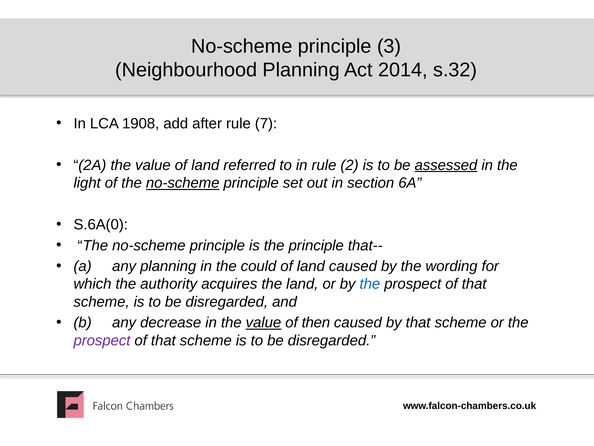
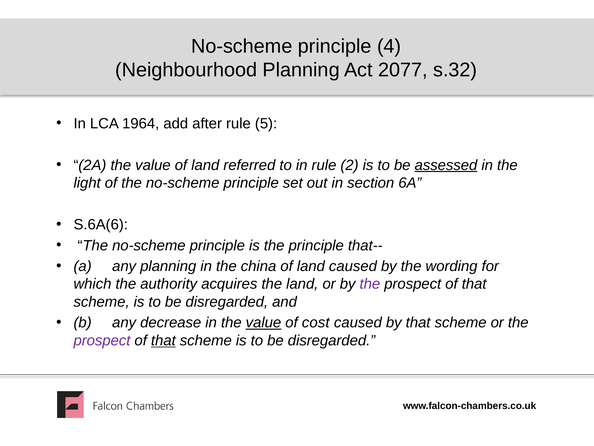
3: 3 -> 4 (389, 46)
2014: 2014 -> 2077 (403, 70)
1908: 1908 -> 1964 (141, 123)
7: 7 -> 5 (266, 123)
no-scheme underline: present -> none (183, 183)
S.6A(0: S.6A(0 -> S.6A(6 (101, 224)
could: could -> china (259, 266)
the colour: blue -> purple (370, 284)
then: then -> cost (316, 322)
that underline: none -> present (163, 340)
